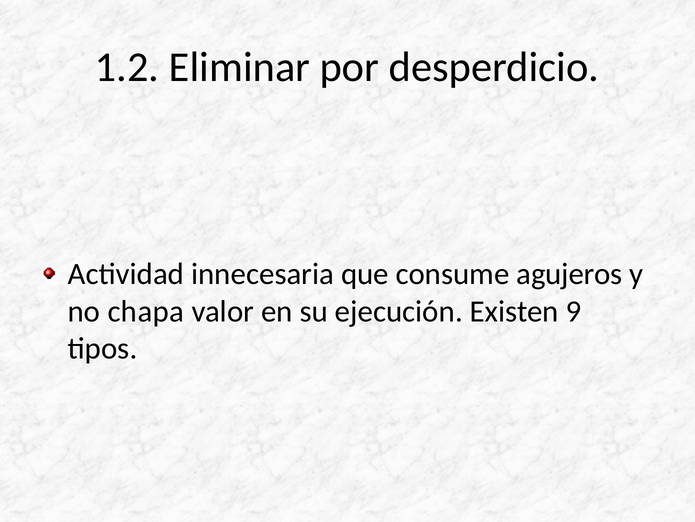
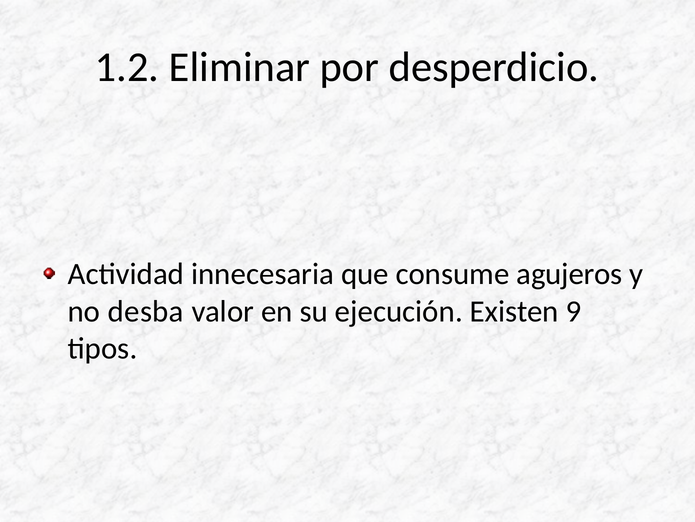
chapa: chapa -> desba (146, 311)
